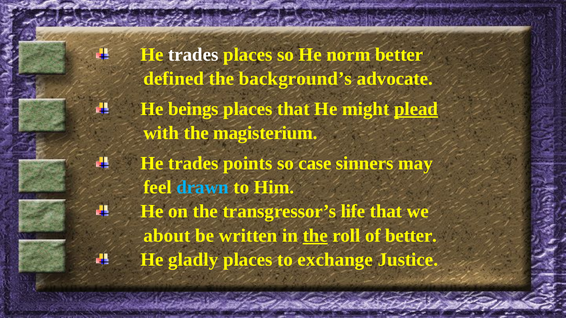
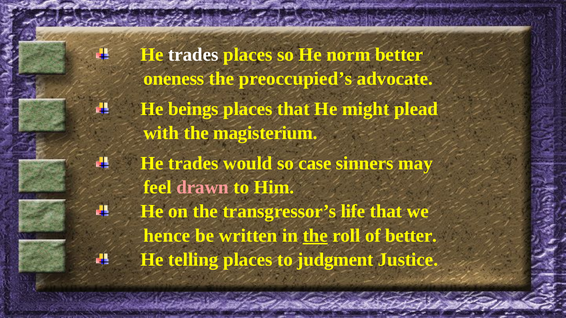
defined: defined -> oneness (174, 79)
background’s: background’s -> preoccupied’s (295, 79)
plead underline: present -> none (416, 109)
points: points -> would (248, 163)
drawn colour: light blue -> pink (203, 188)
about: about -> hence (167, 236)
gladly: gladly -> telling (193, 260)
exchange: exchange -> judgment (335, 260)
